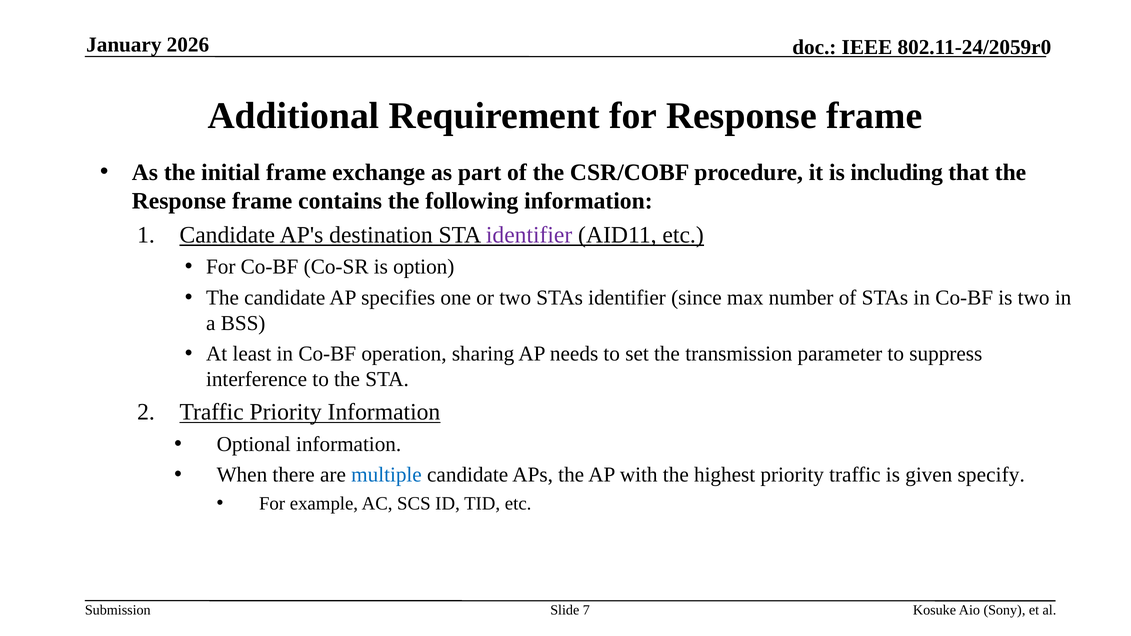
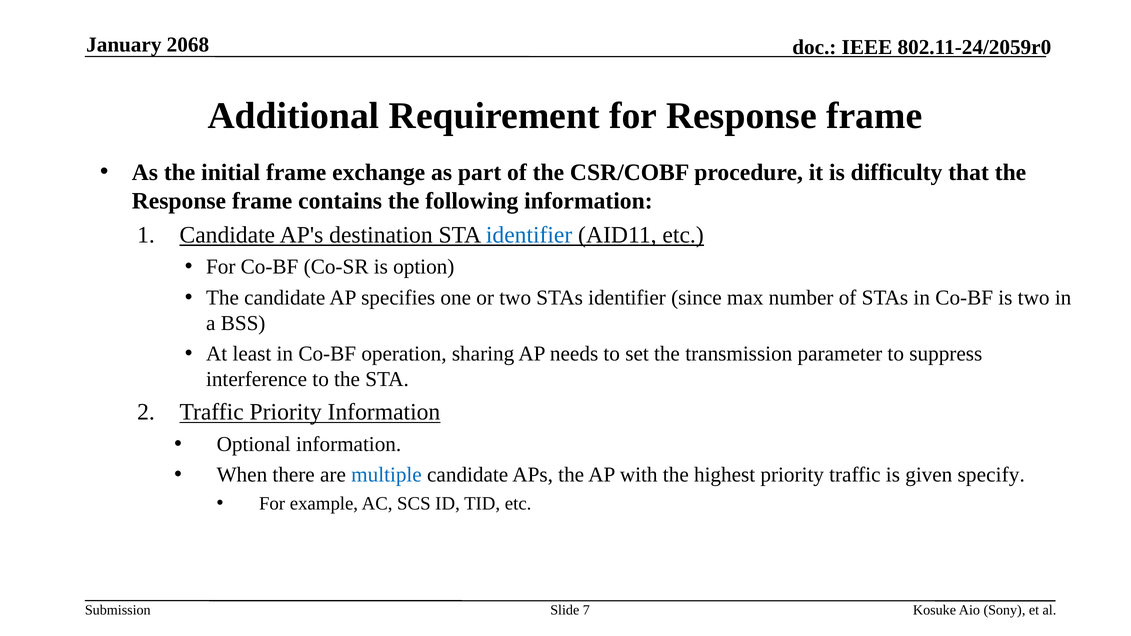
2026: 2026 -> 2068 (188, 45)
including: including -> difficulty (897, 173)
identifier colour: purple -> blue (529, 235)
